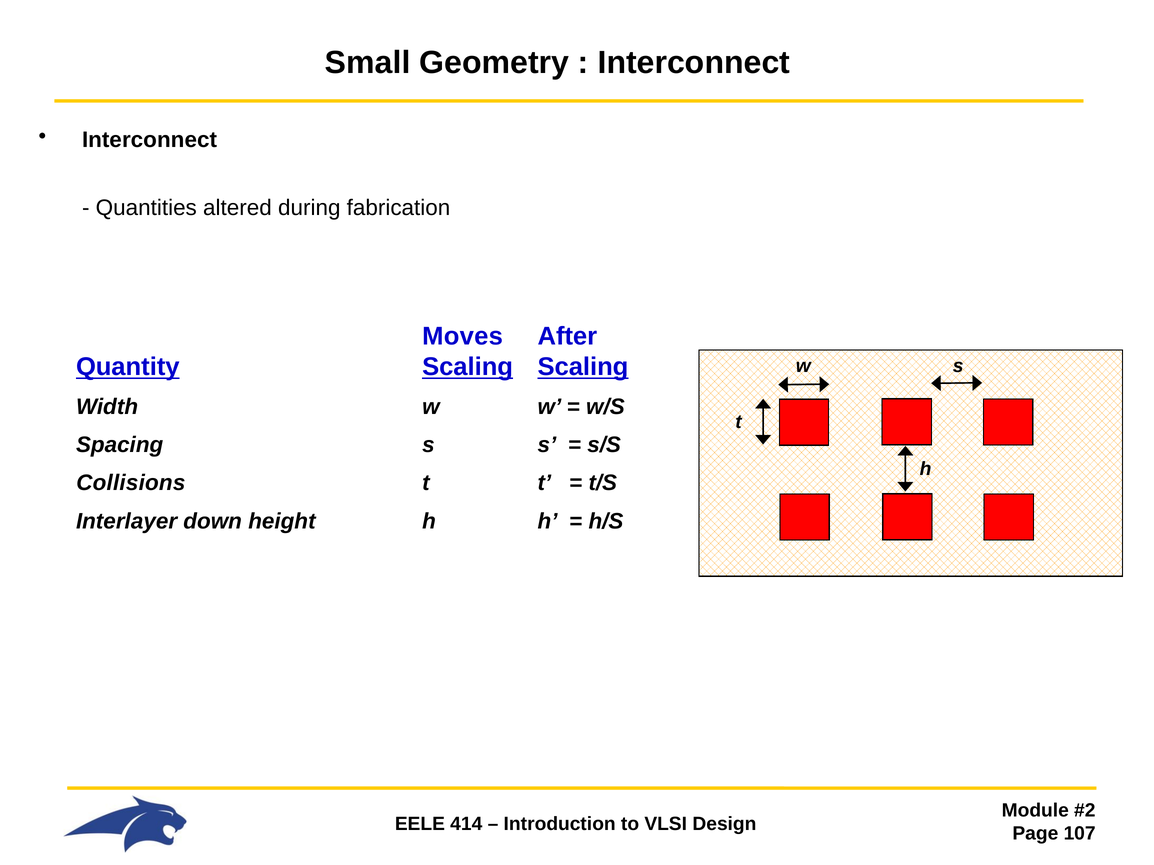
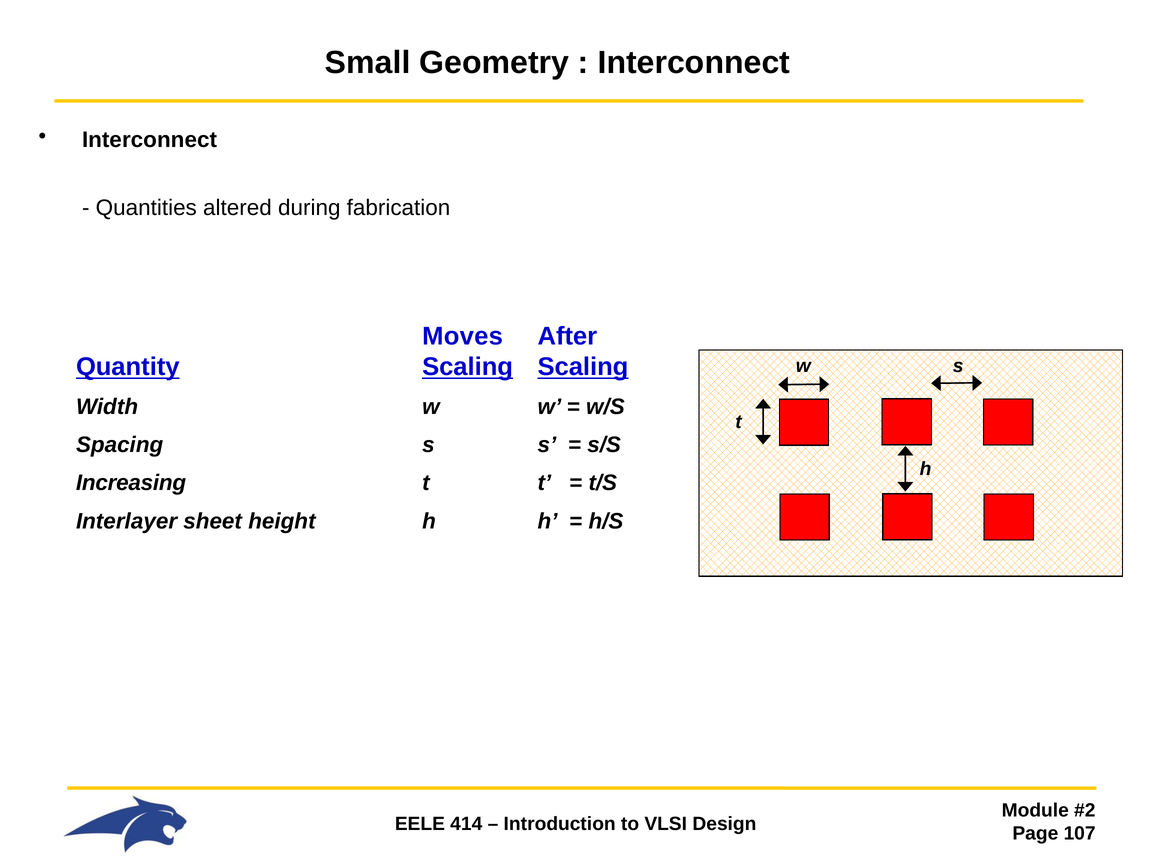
Collisions: Collisions -> Increasing (131, 483)
down: down -> sheet (213, 521)
